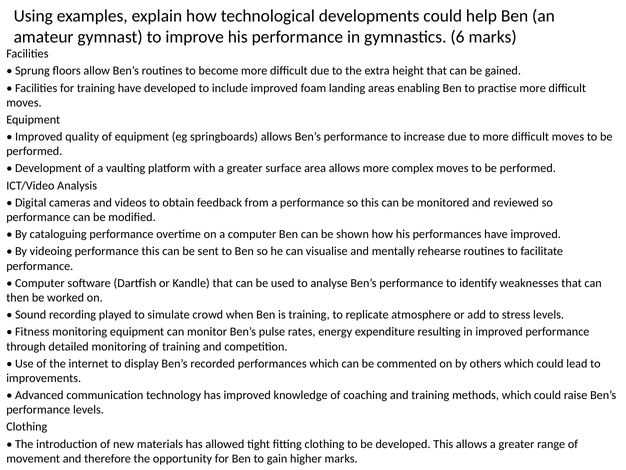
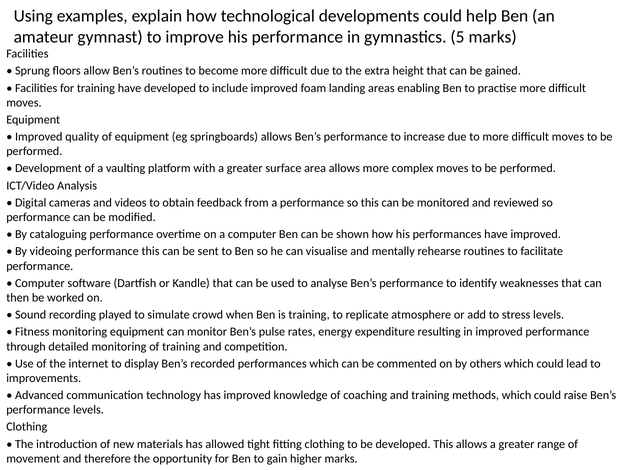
6: 6 -> 5 (458, 37)
